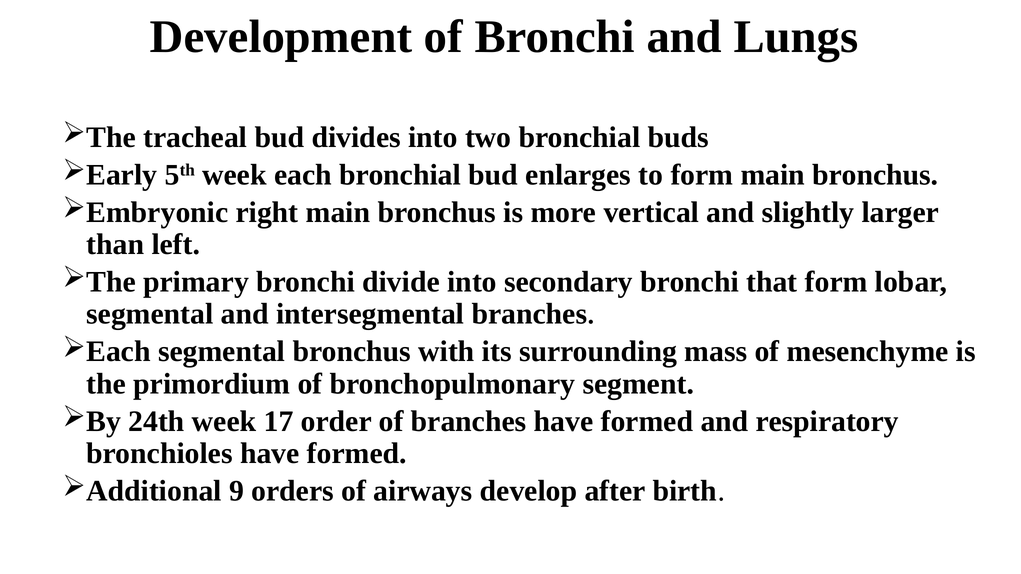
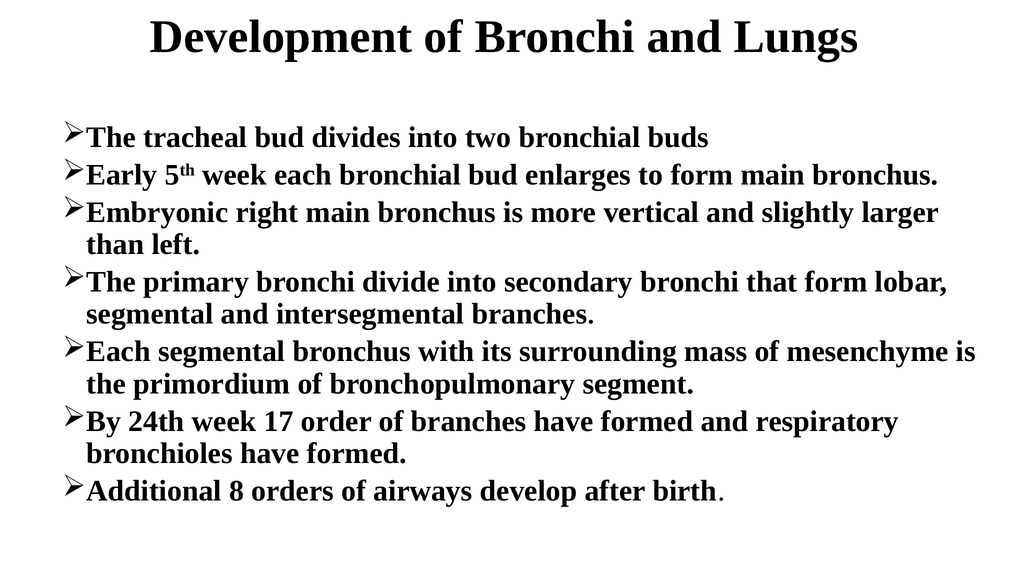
9: 9 -> 8 (237, 491)
